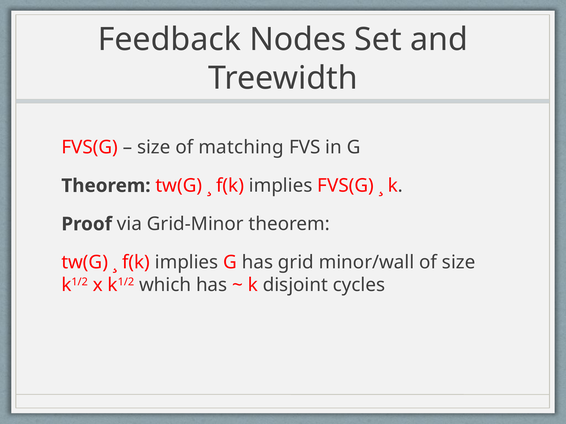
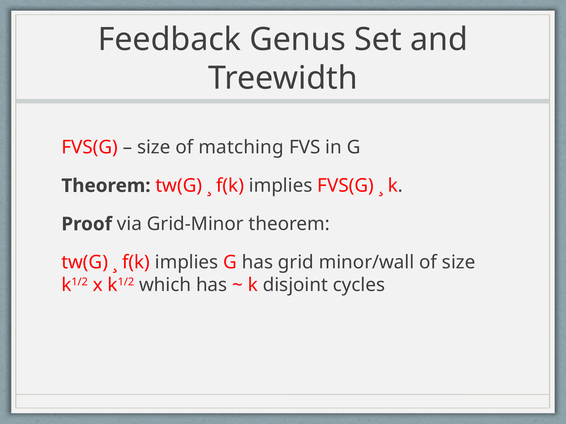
Nodes: Nodes -> Genus (298, 40)
